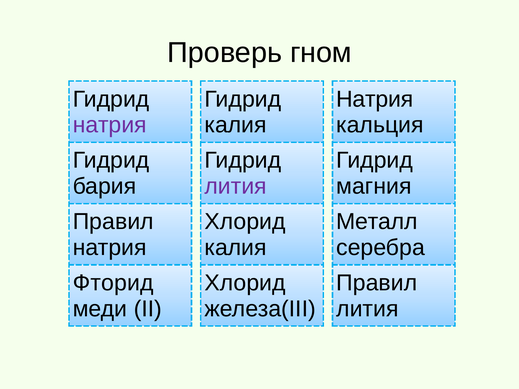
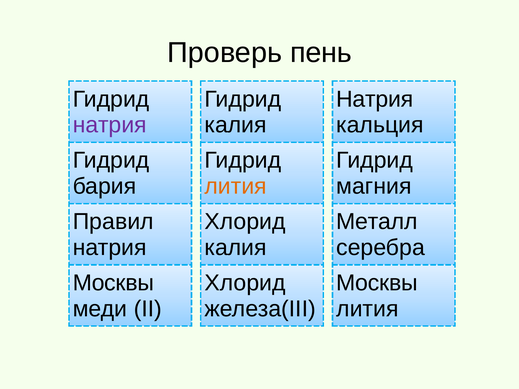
гном: гном -> пень (321, 53)
лития colour: purple -> orange (236, 186)
Фторид: Фторид -> Москвы (113, 283)
Правил: Правил -> Москвы (377, 283)
